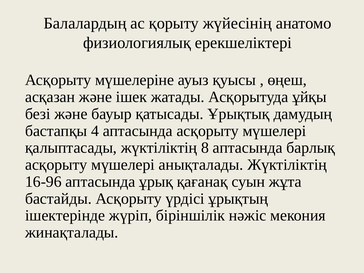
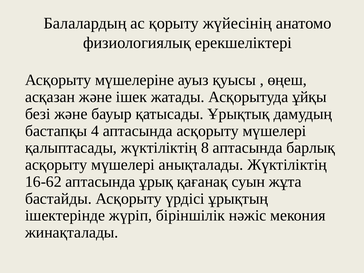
16-96: 16-96 -> 16-62 (43, 182)
